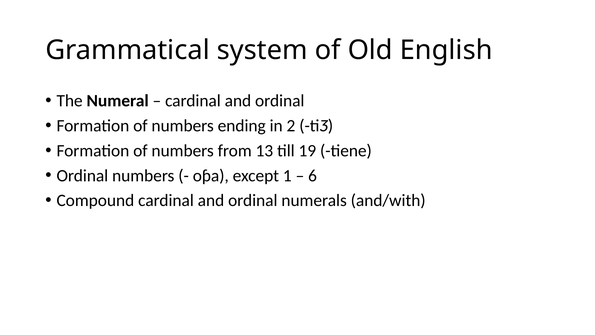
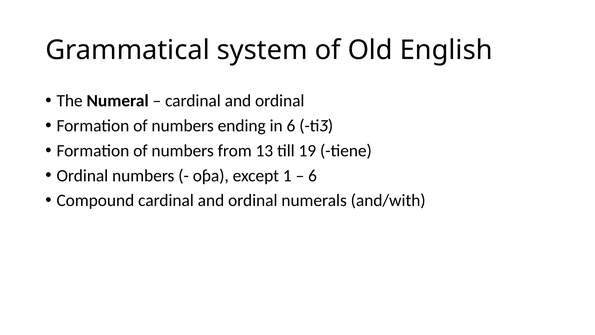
in 2: 2 -> 6 (291, 126)
